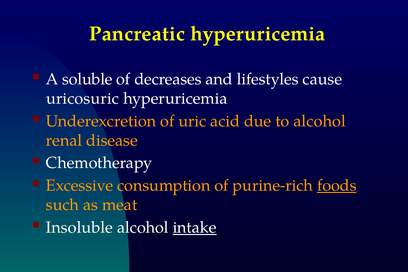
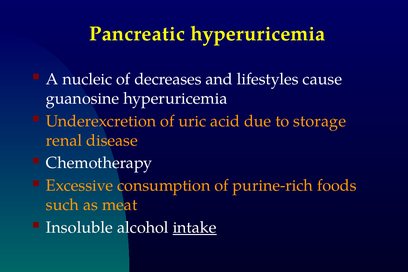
soluble: soluble -> nucleic (87, 79)
uricosuric: uricosuric -> guanosine (83, 98)
to alcohol: alcohol -> storage (320, 121)
foods underline: present -> none (337, 186)
